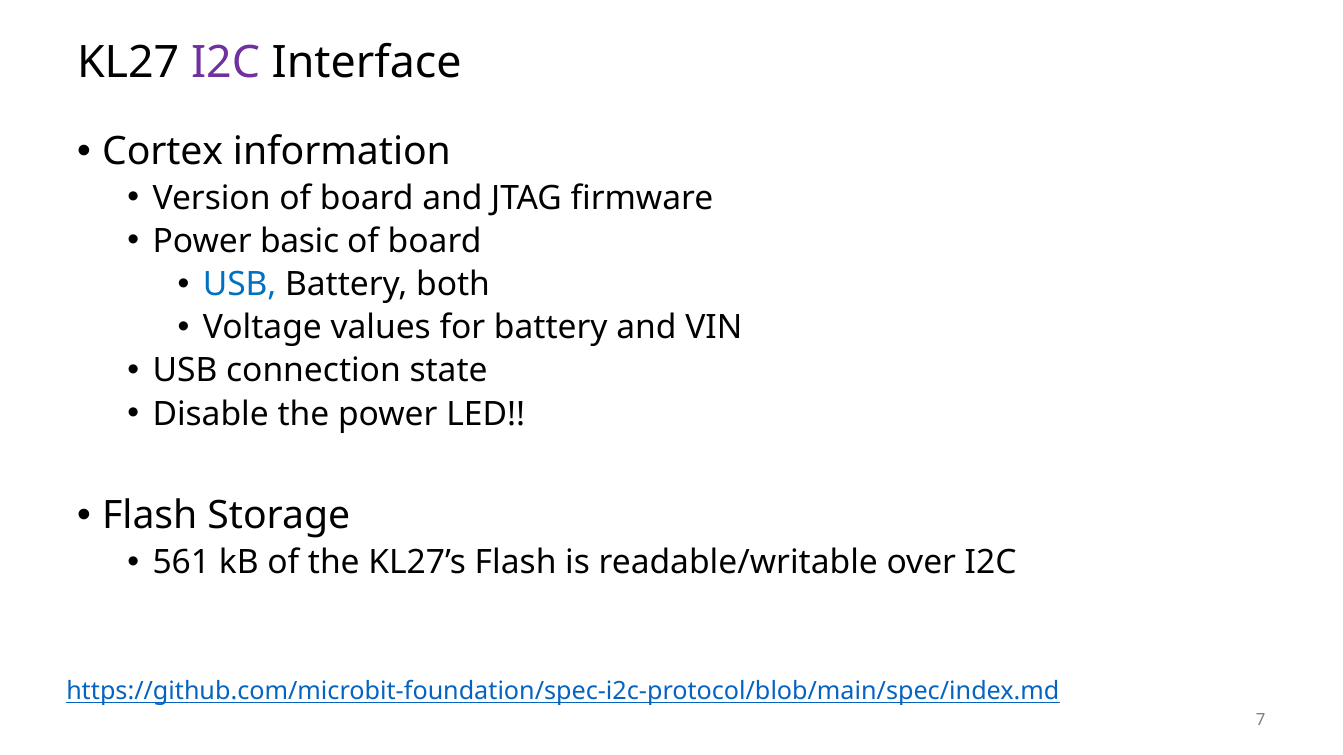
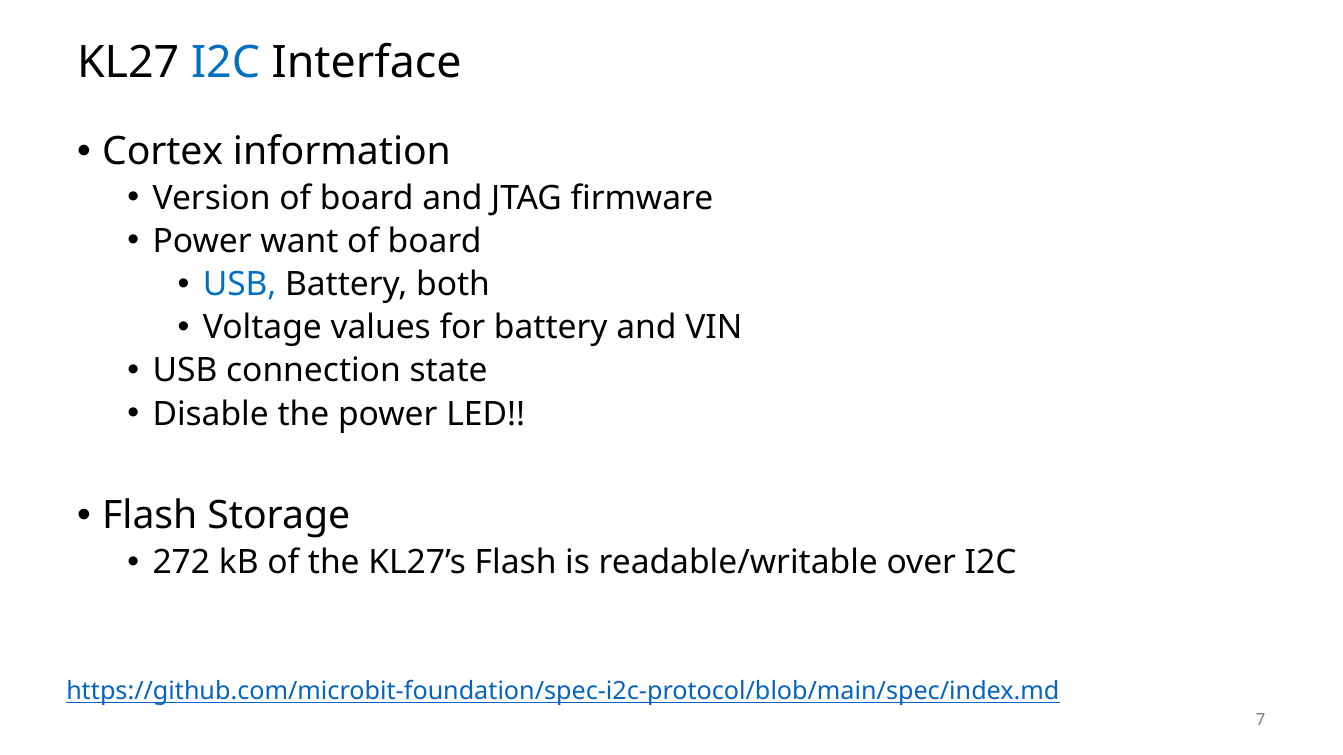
I2C colour: purple -> blue (226, 63)
basic: basic -> want (299, 241)
561: 561 -> 272 (181, 563)
